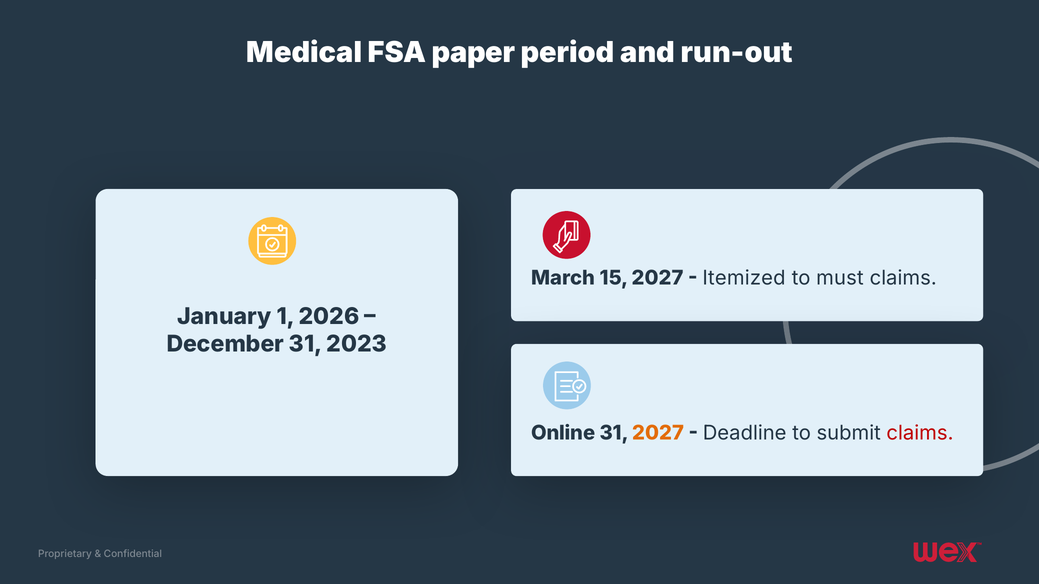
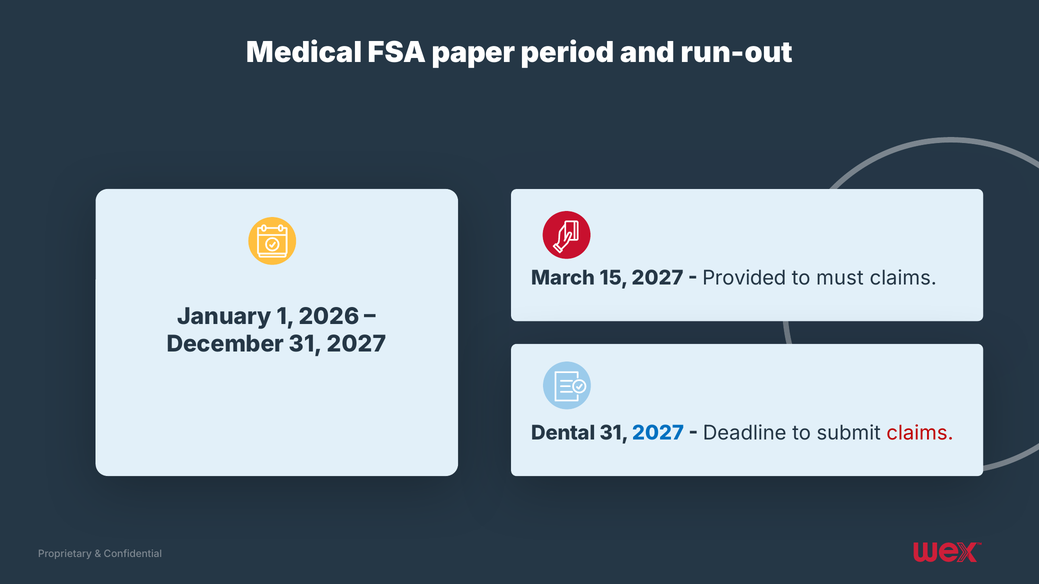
Itemized: Itemized -> Provided (744, 278)
December 31 2023: 2023 -> 2027 (357, 345)
Online: Online -> Dental (563, 433)
2027 colour: orange -> blue (658, 433)
